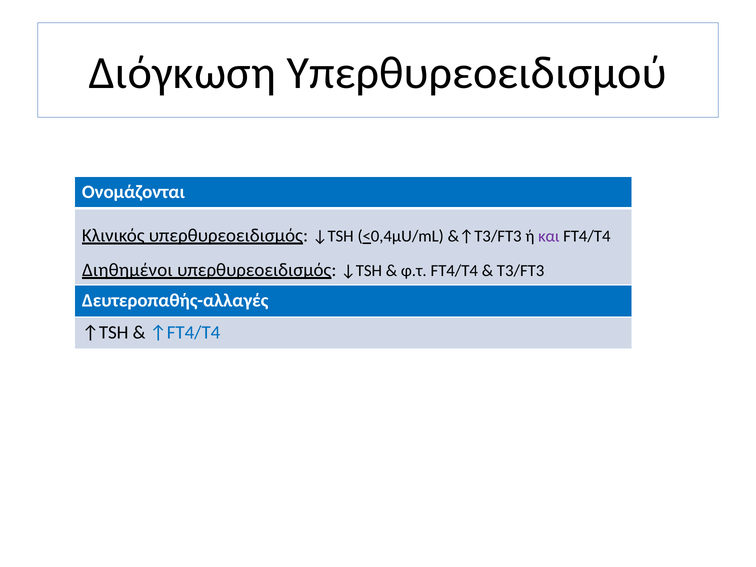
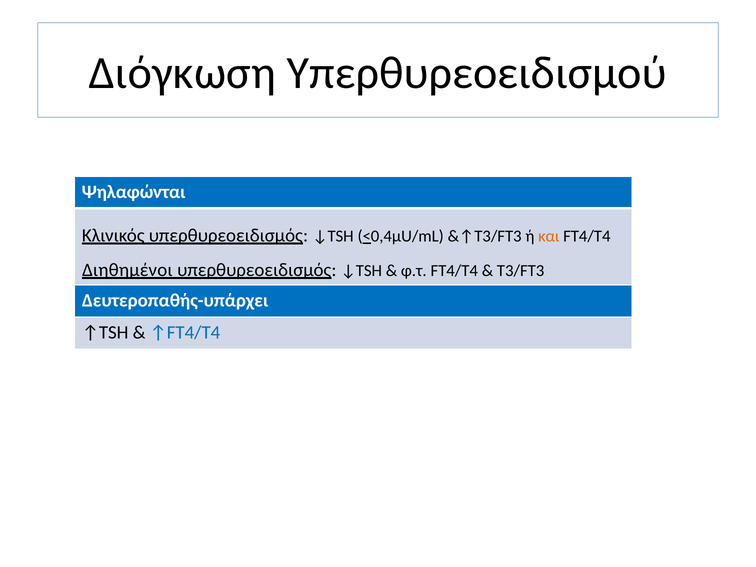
Ονομάζονται: Ονομάζονται -> Ψηλαφώνται (134, 192)
και colour: purple -> orange (549, 236)
Δευτεροπαθής-αλλαγές: Δευτεροπαθής-αλλαγές -> Δευτεροπαθής-υπάρχει (175, 301)
